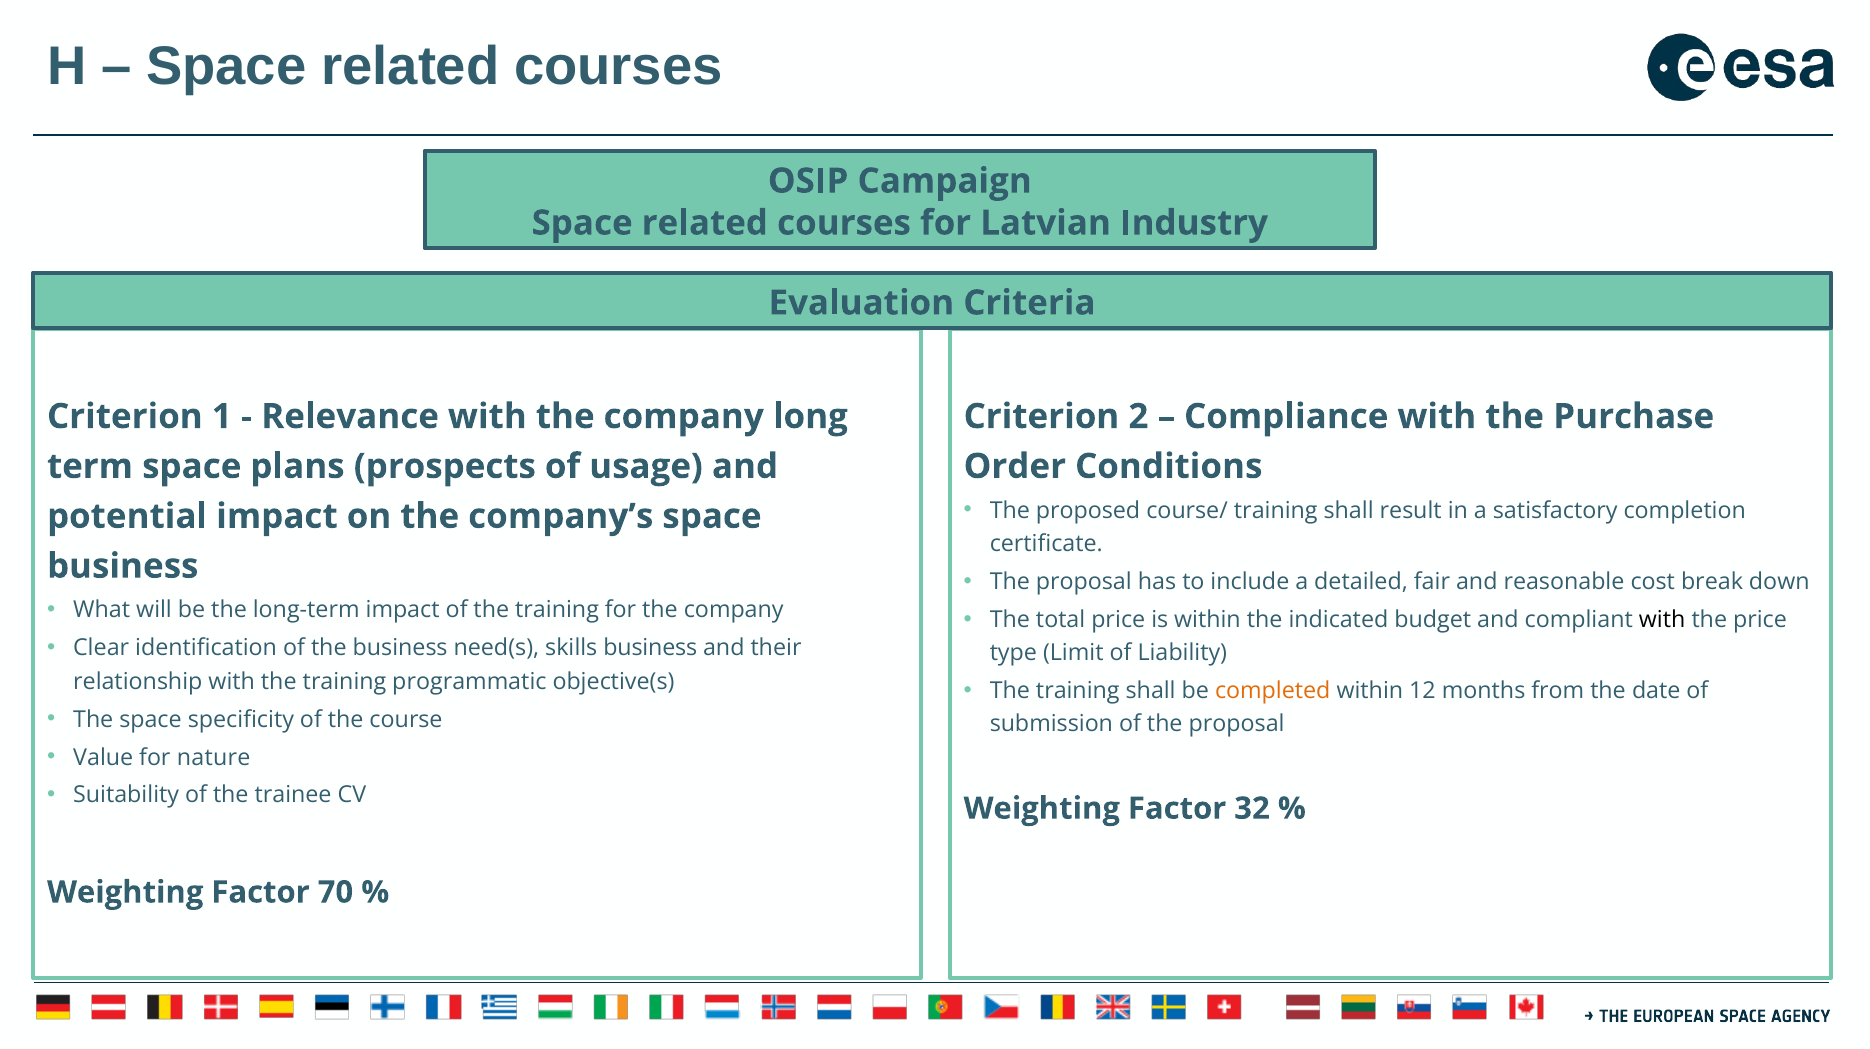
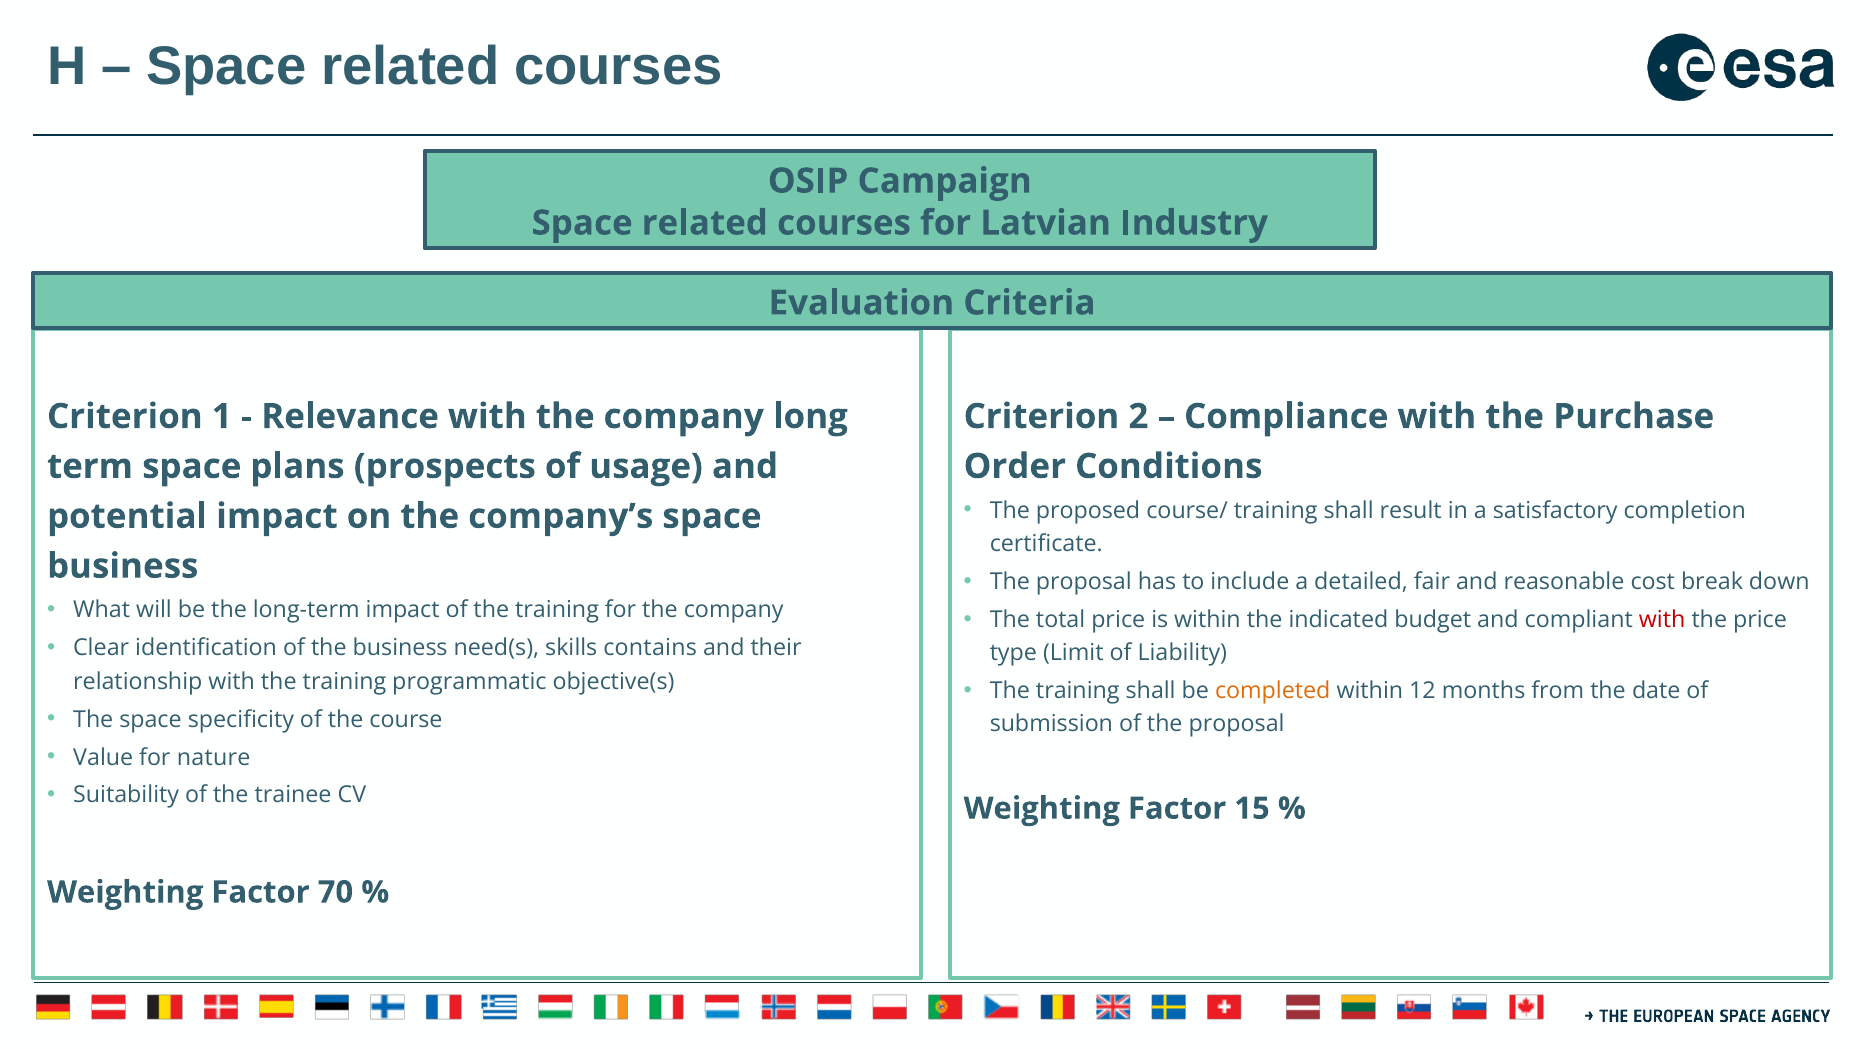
with colour: black -> red (1662, 620)
skills business: business -> contains (650, 648)
32: 32 -> 15 (1252, 808)
